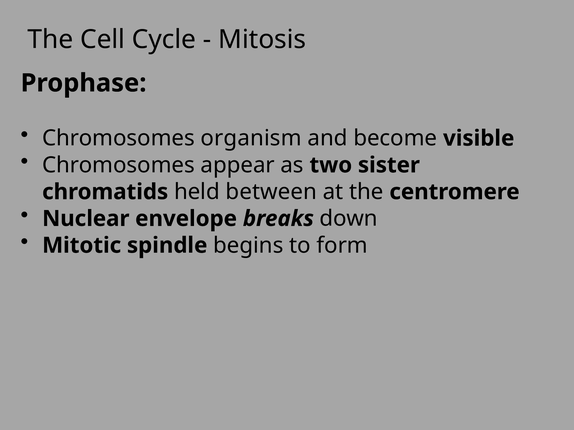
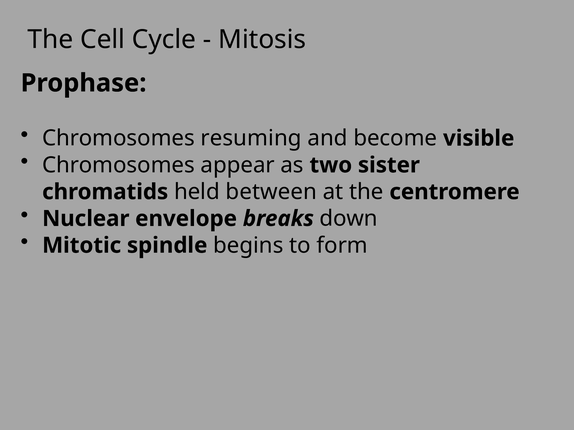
organism: organism -> resuming (251, 138)
